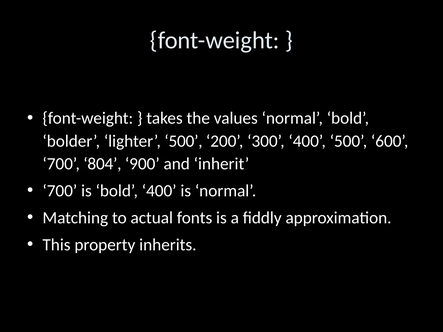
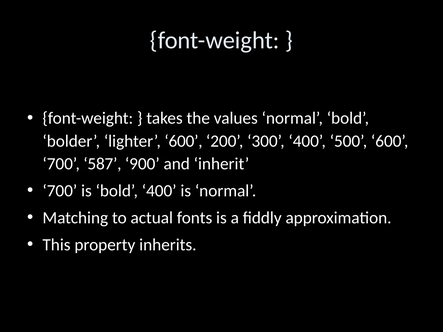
lighter 500: 500 -> 600 (183, 141)
804: 804 -> 587 (102, 164)
